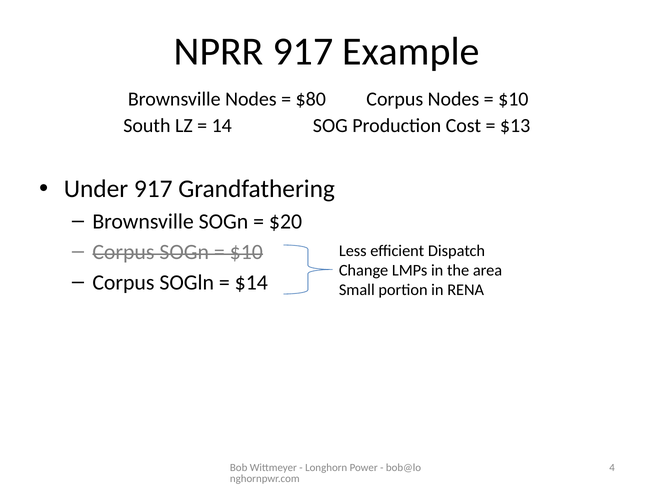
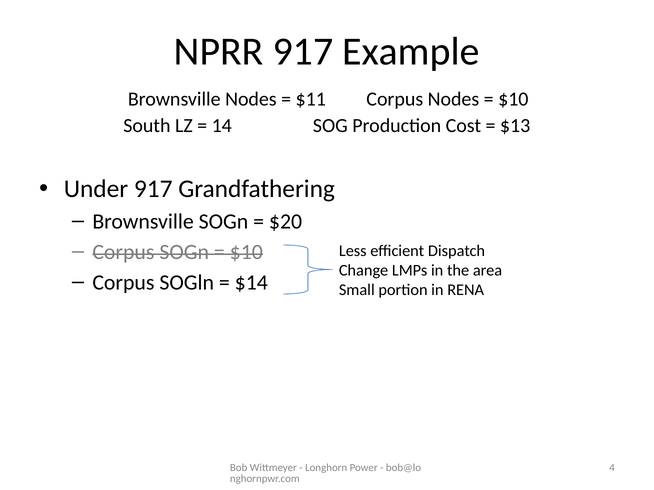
$80: $80 -> $11 (311, 99)
